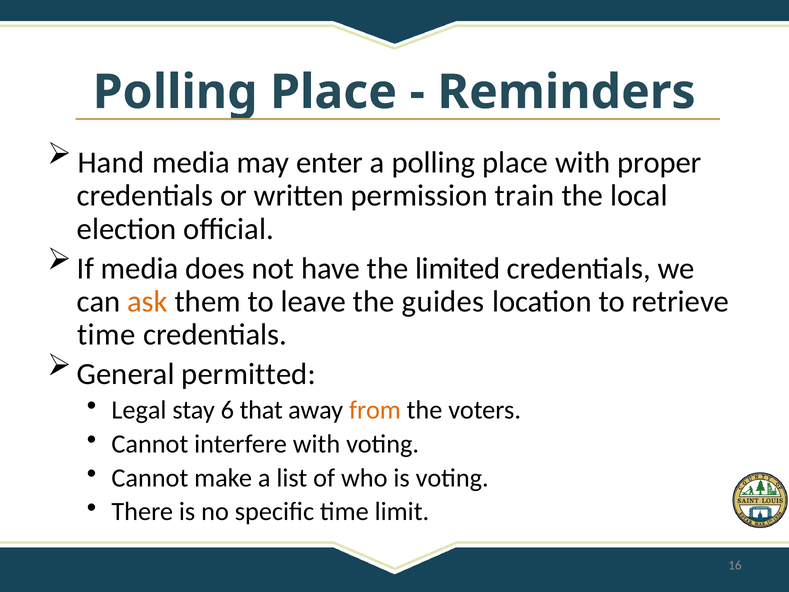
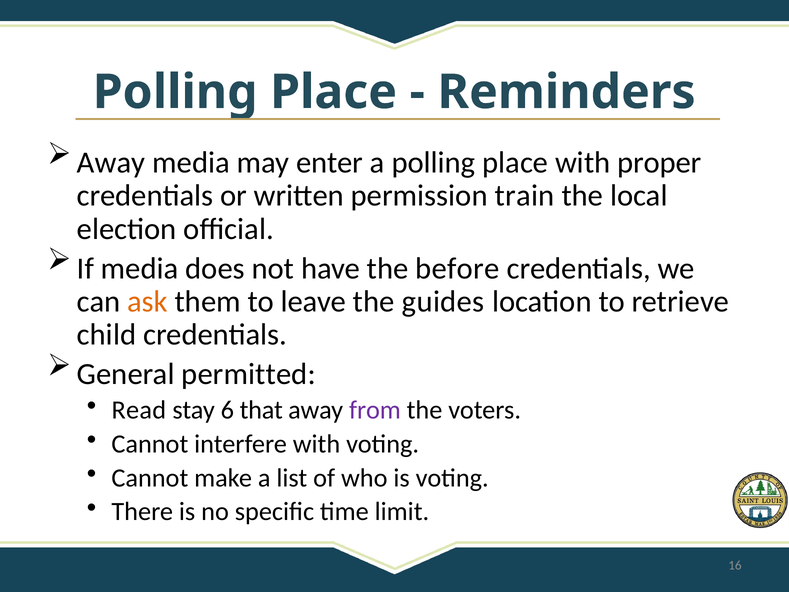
Hand: Hand -> Away (111, 163)
limited: limited -> before (458, 268)
time: time -> child (107, 335)
Legal: Legal -> Read (139, 410)
from colour: orange -> purple (375, 410)
